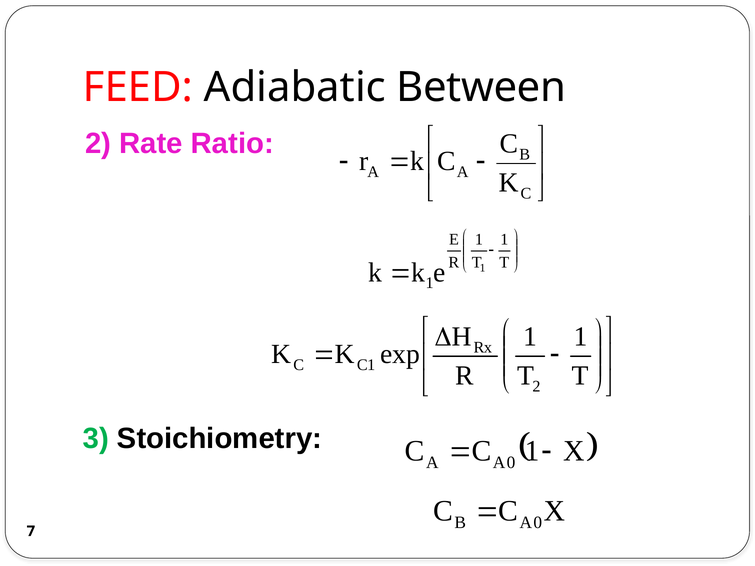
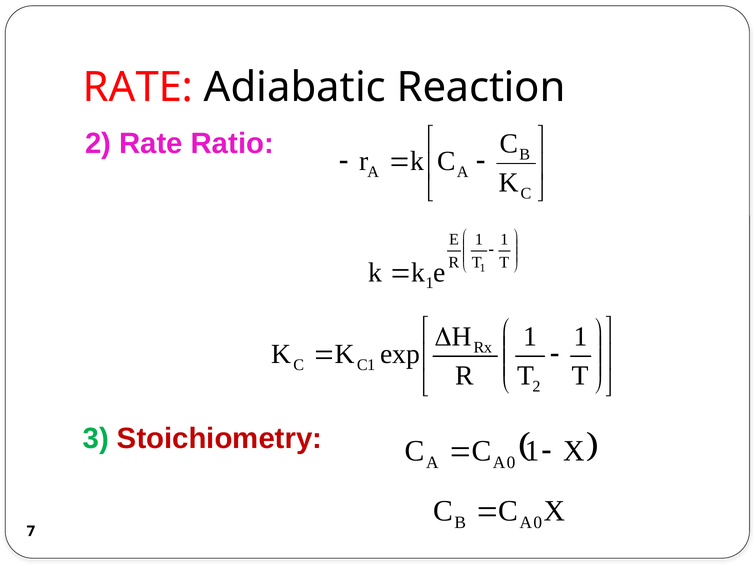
FEED: FEED -> RATE (138, 87)
Between: Between -> Reaction (481, 87)
Stoichiometry colour: black -> red (220, 439)
